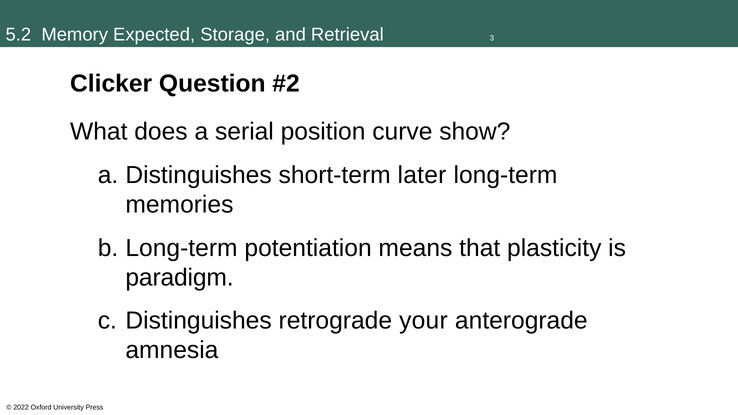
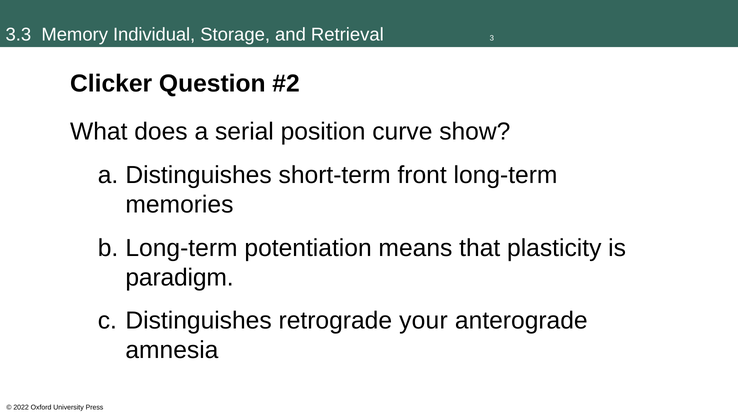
5.2: 5.2 -> 3.3 (18, 34)
Expected: Expected -> Individual (154, 34)
later: later -> front (422, 175)
